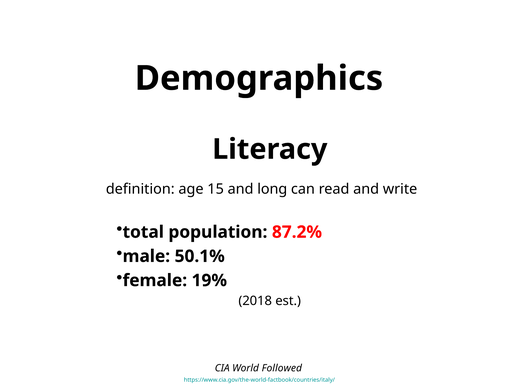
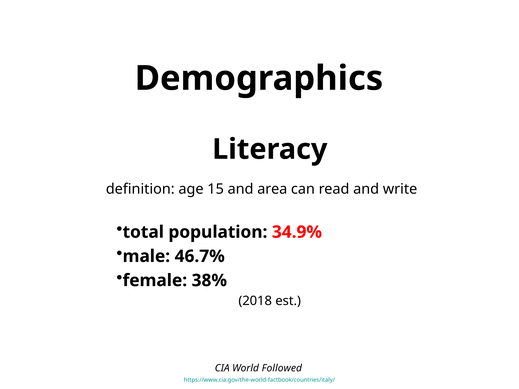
long: long -> area (272, 189)
87.2%: 87.2% -> 34.9% (297, 232)
50.1%: 50.1% -> 46.7% (200, 256)
19%: 19% -> 38% (209, 281)
